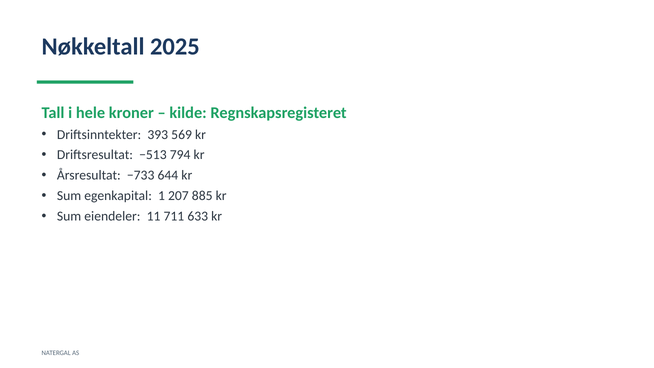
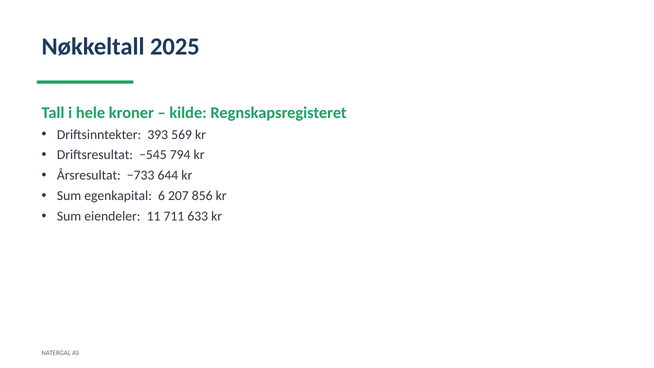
−513: −513 -> −545 (153, 155)
1: 1 -> 6 (162, 196)
885: 885 -> 856 (202, 196)
